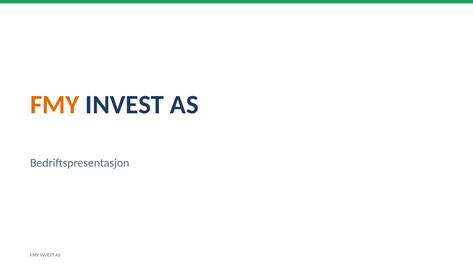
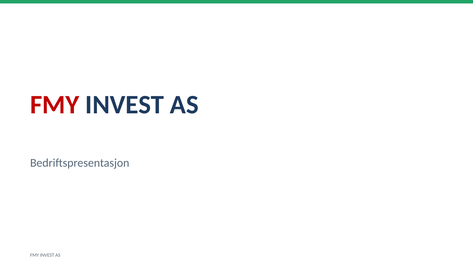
FMY colour: orange -> red (55, 105)
